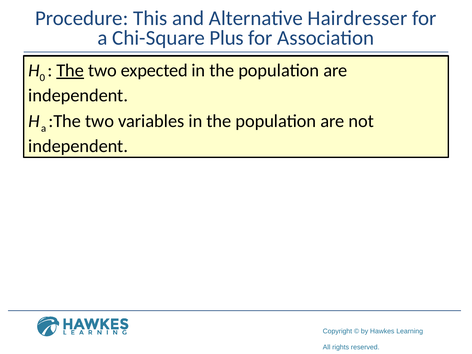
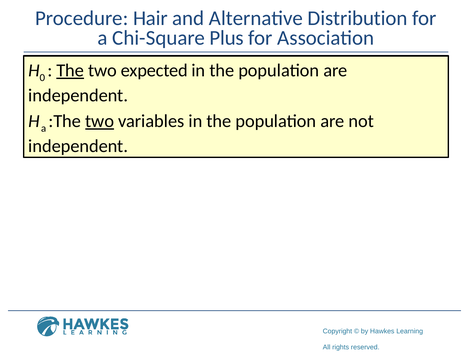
This: This -> Hair (150, 18)
Hairdresser: Hairdresser -> Distribution (358, 18)
two underline: none -> present (100, 121)
